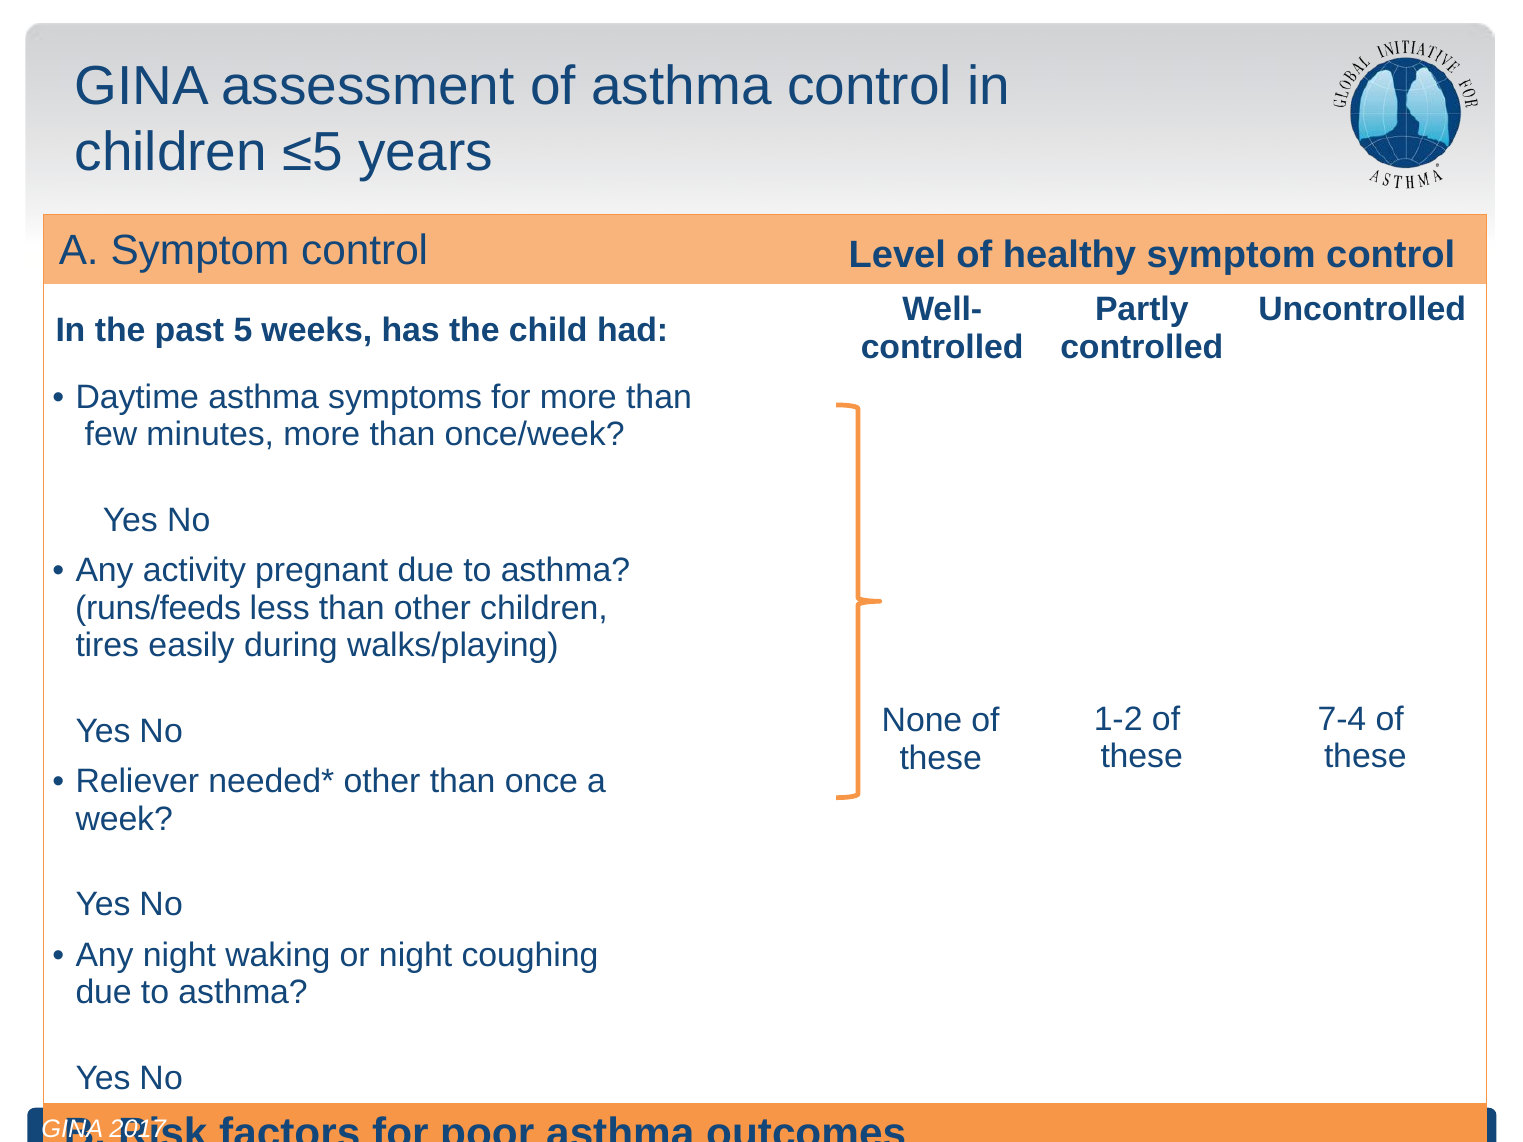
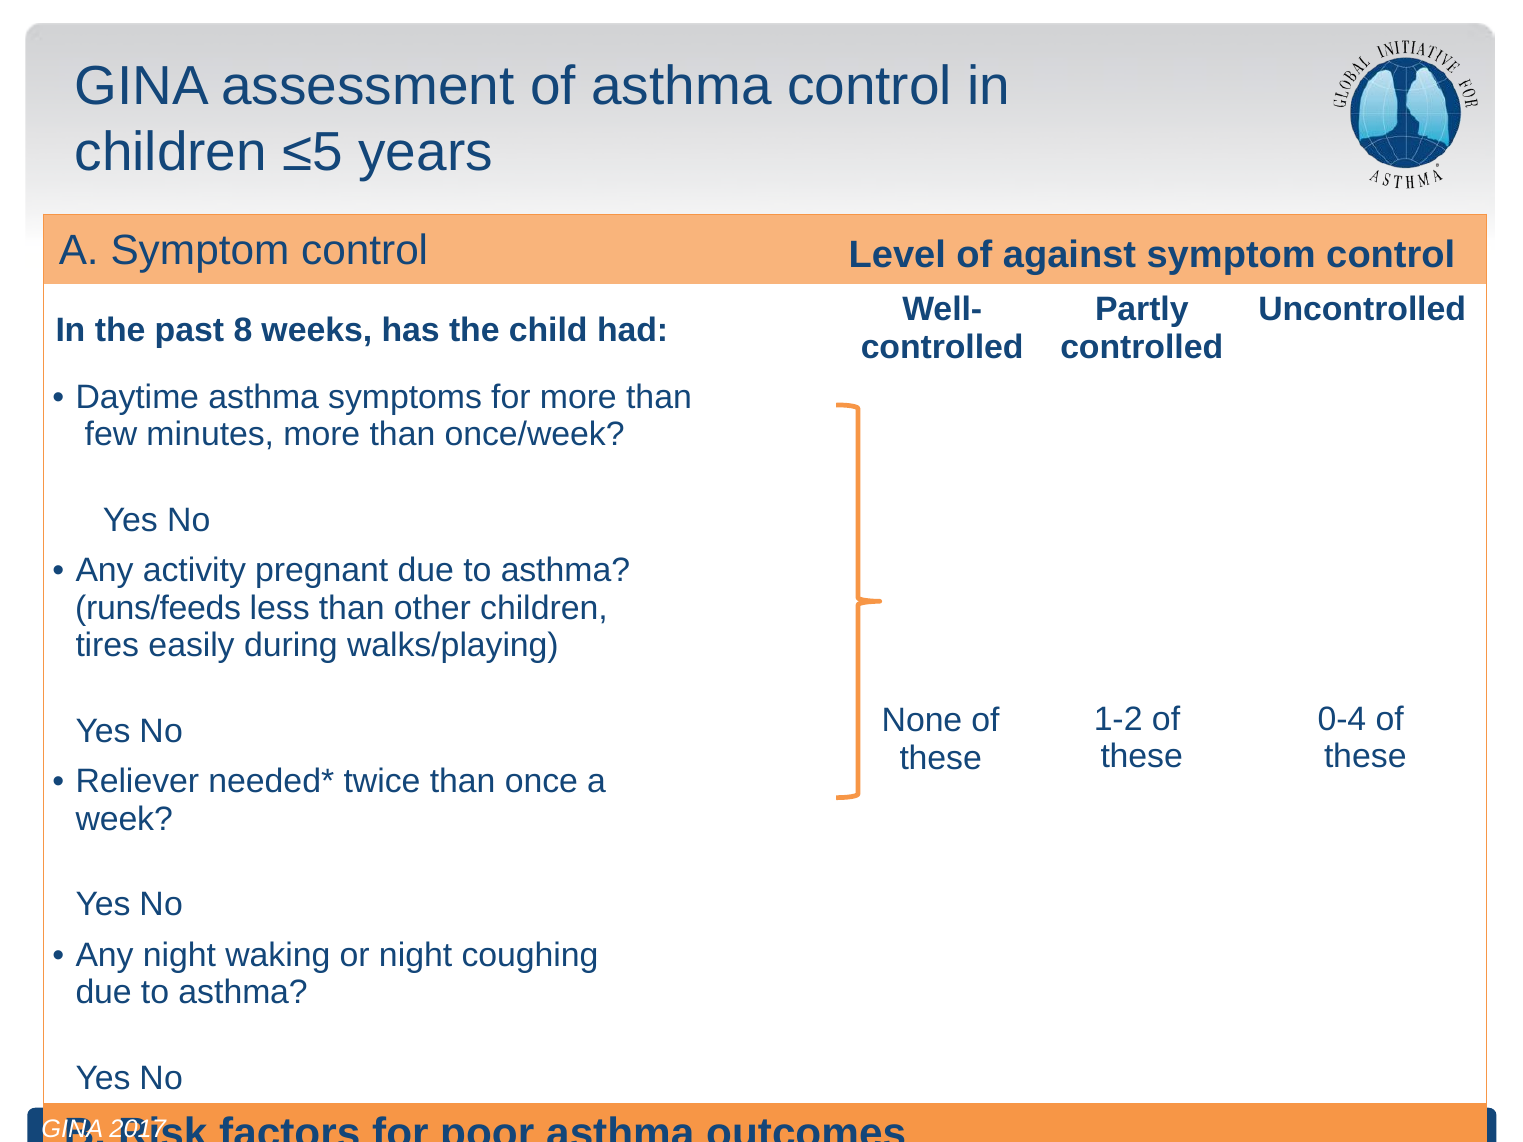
healthy: healthy -> against (1069, 255)
5: 5 -> 8 (243, 330)
7-4: 7-4 -> 0-4 (1342, 719)
other: other -> twice (382, 782)
